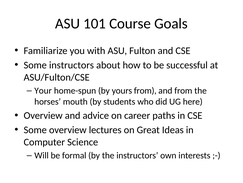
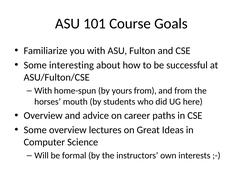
Some instructors: instructors -> interesting (71, 65)
Your: Your -> With (43, 90)
